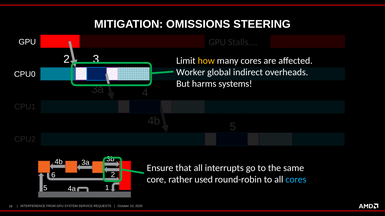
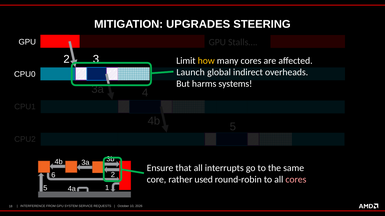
OMISSIONS: OMISSIONS -> UPGRADES (198, 24)
Worker: Worker -> Launch (191, 72)
cores colour: light blue -> pink (296, 180)
